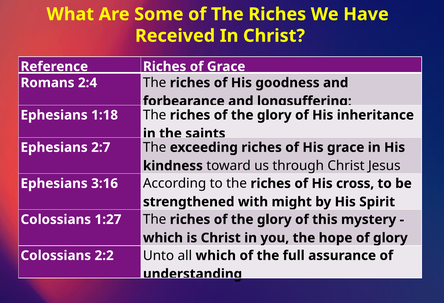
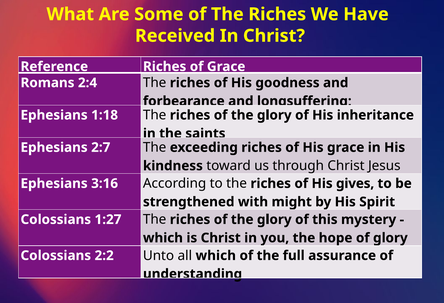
cross: cross -> gives (355, 183)
